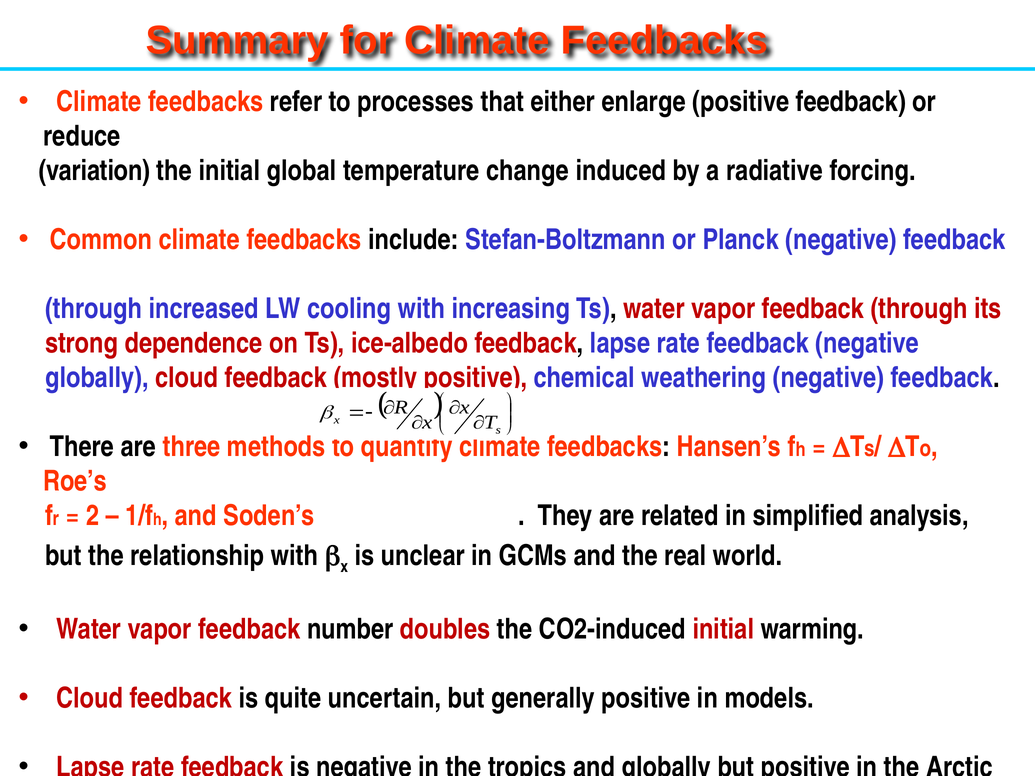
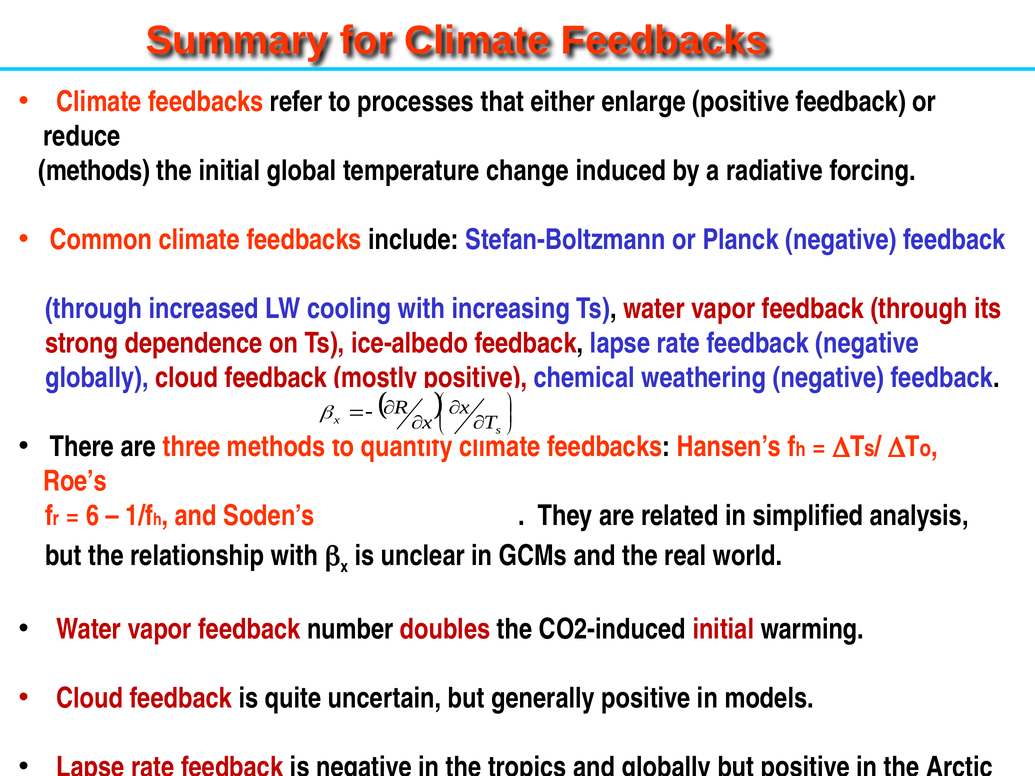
variation: variation -> methods (94, 171)
2: 2 -> 6 (93, 516)
